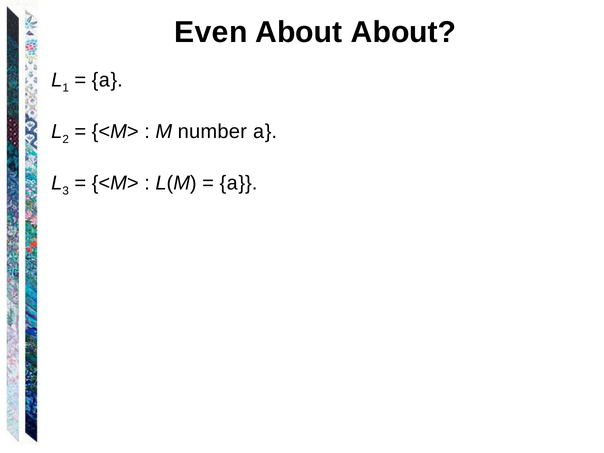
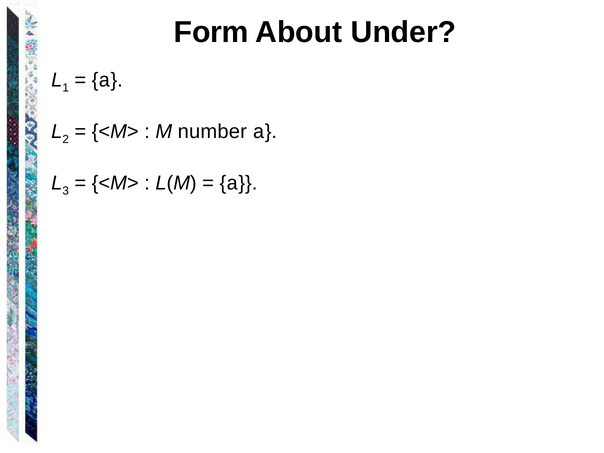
Even: Even -> Form (211, 32)
About About: About -> Under (404, 32)
